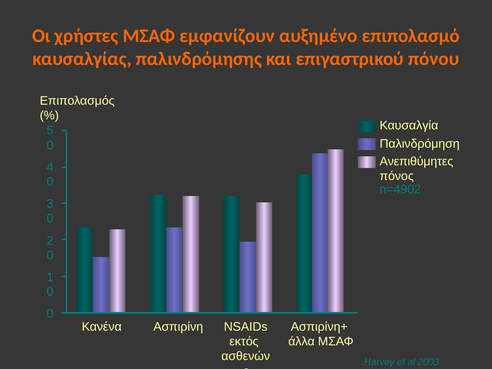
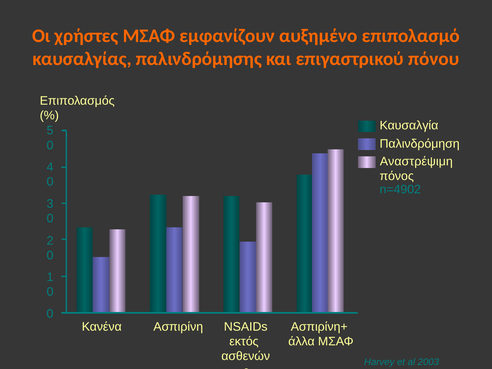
Ανεπιθύμητες: Ανεπιθύμητες -> Αναστρέψιμη (416, 161)
